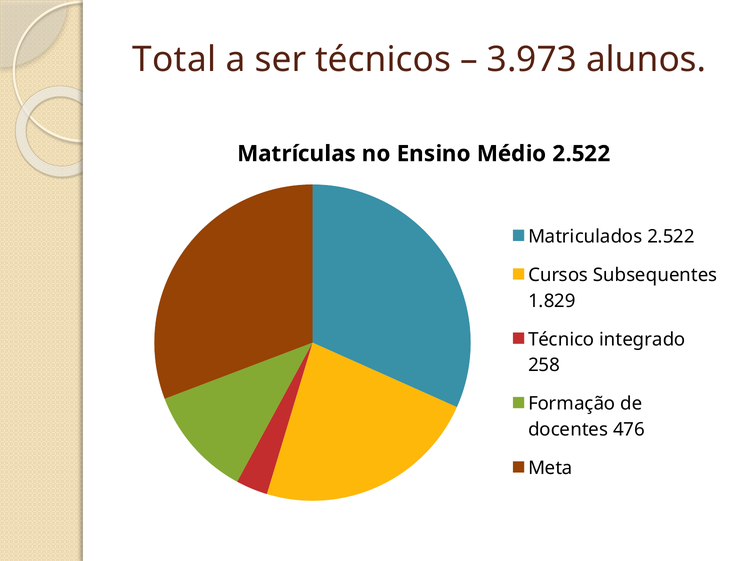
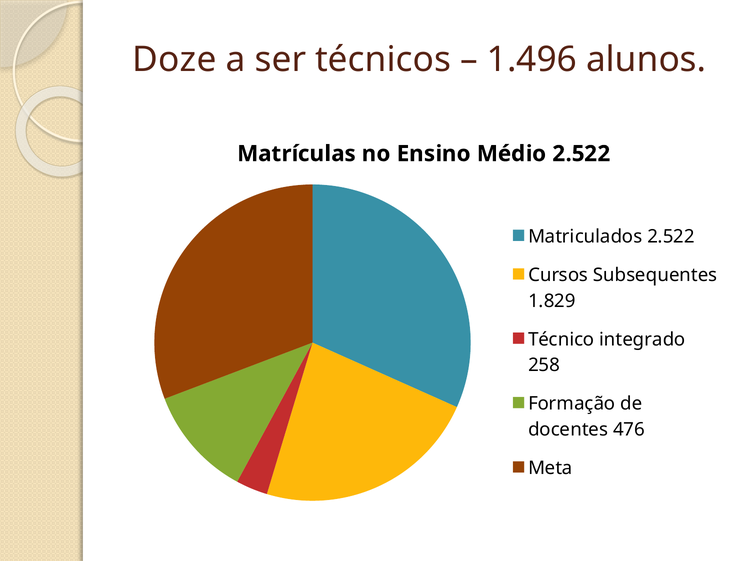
Total: Total -> Doze (174, 60)
3.973: 3.973 -> 1.496 (532, 60)
